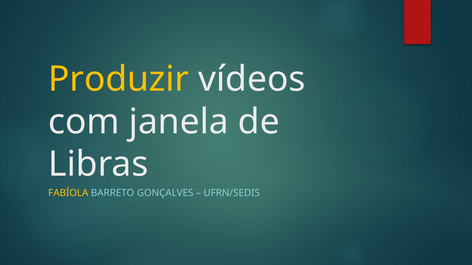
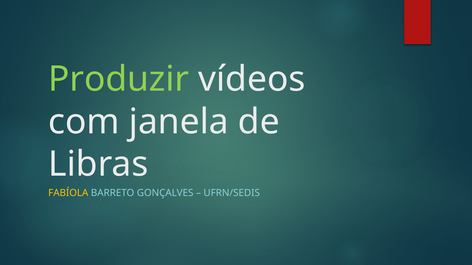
Produzir colour: yellow -> light green (119, 79)
